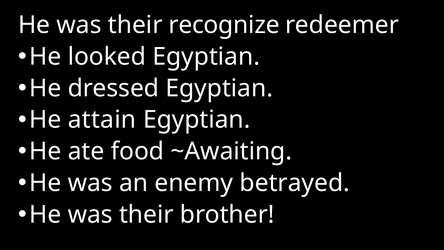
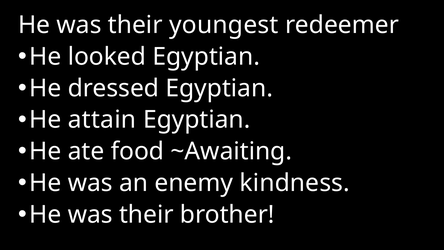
recognize: recognize -> youngest (224, 25)
betrayed: betrayed -> kindness (295, 183)
